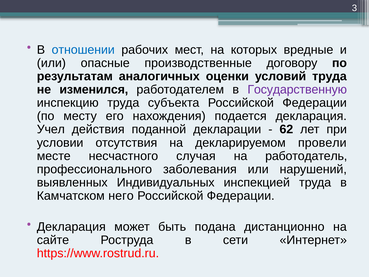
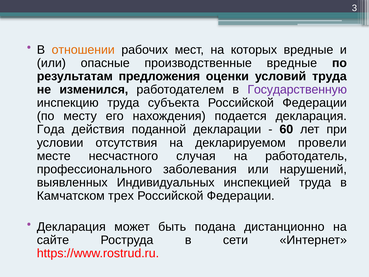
отношении colour: blue -> orange (83, 50)
производственные договору: договору -> вредные (292, 63)
аналогичных: аналогичных -> предложения (159, 76)
Учел: Учел -> Года (51, 129)
62: 62 -> 60 (286, 129)
него: него -> трех (121, 196)
